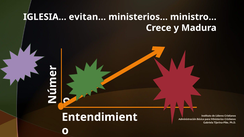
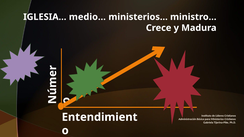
evitan…: evitan… -> medio… (87, 17)
